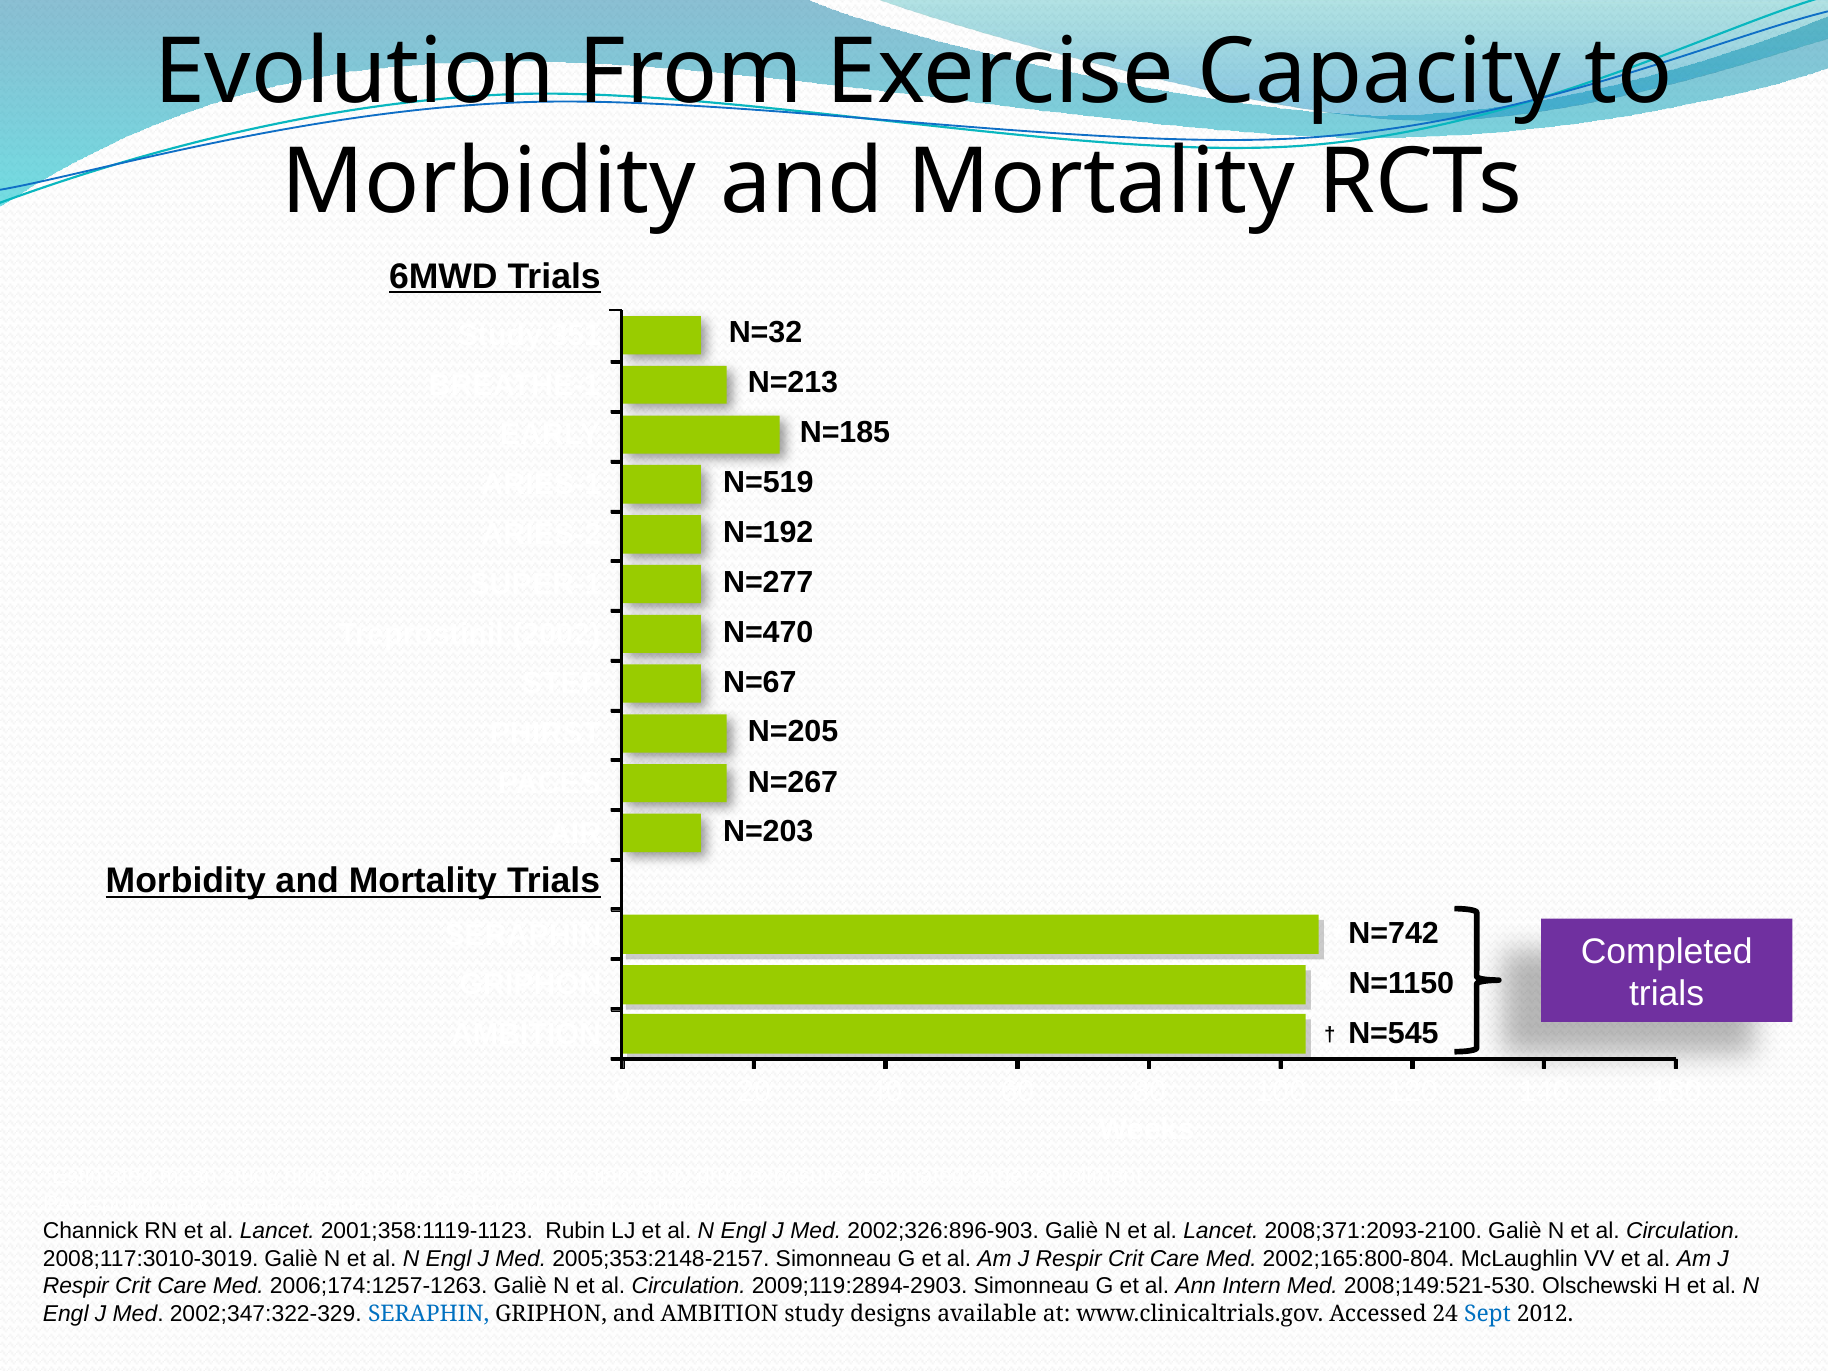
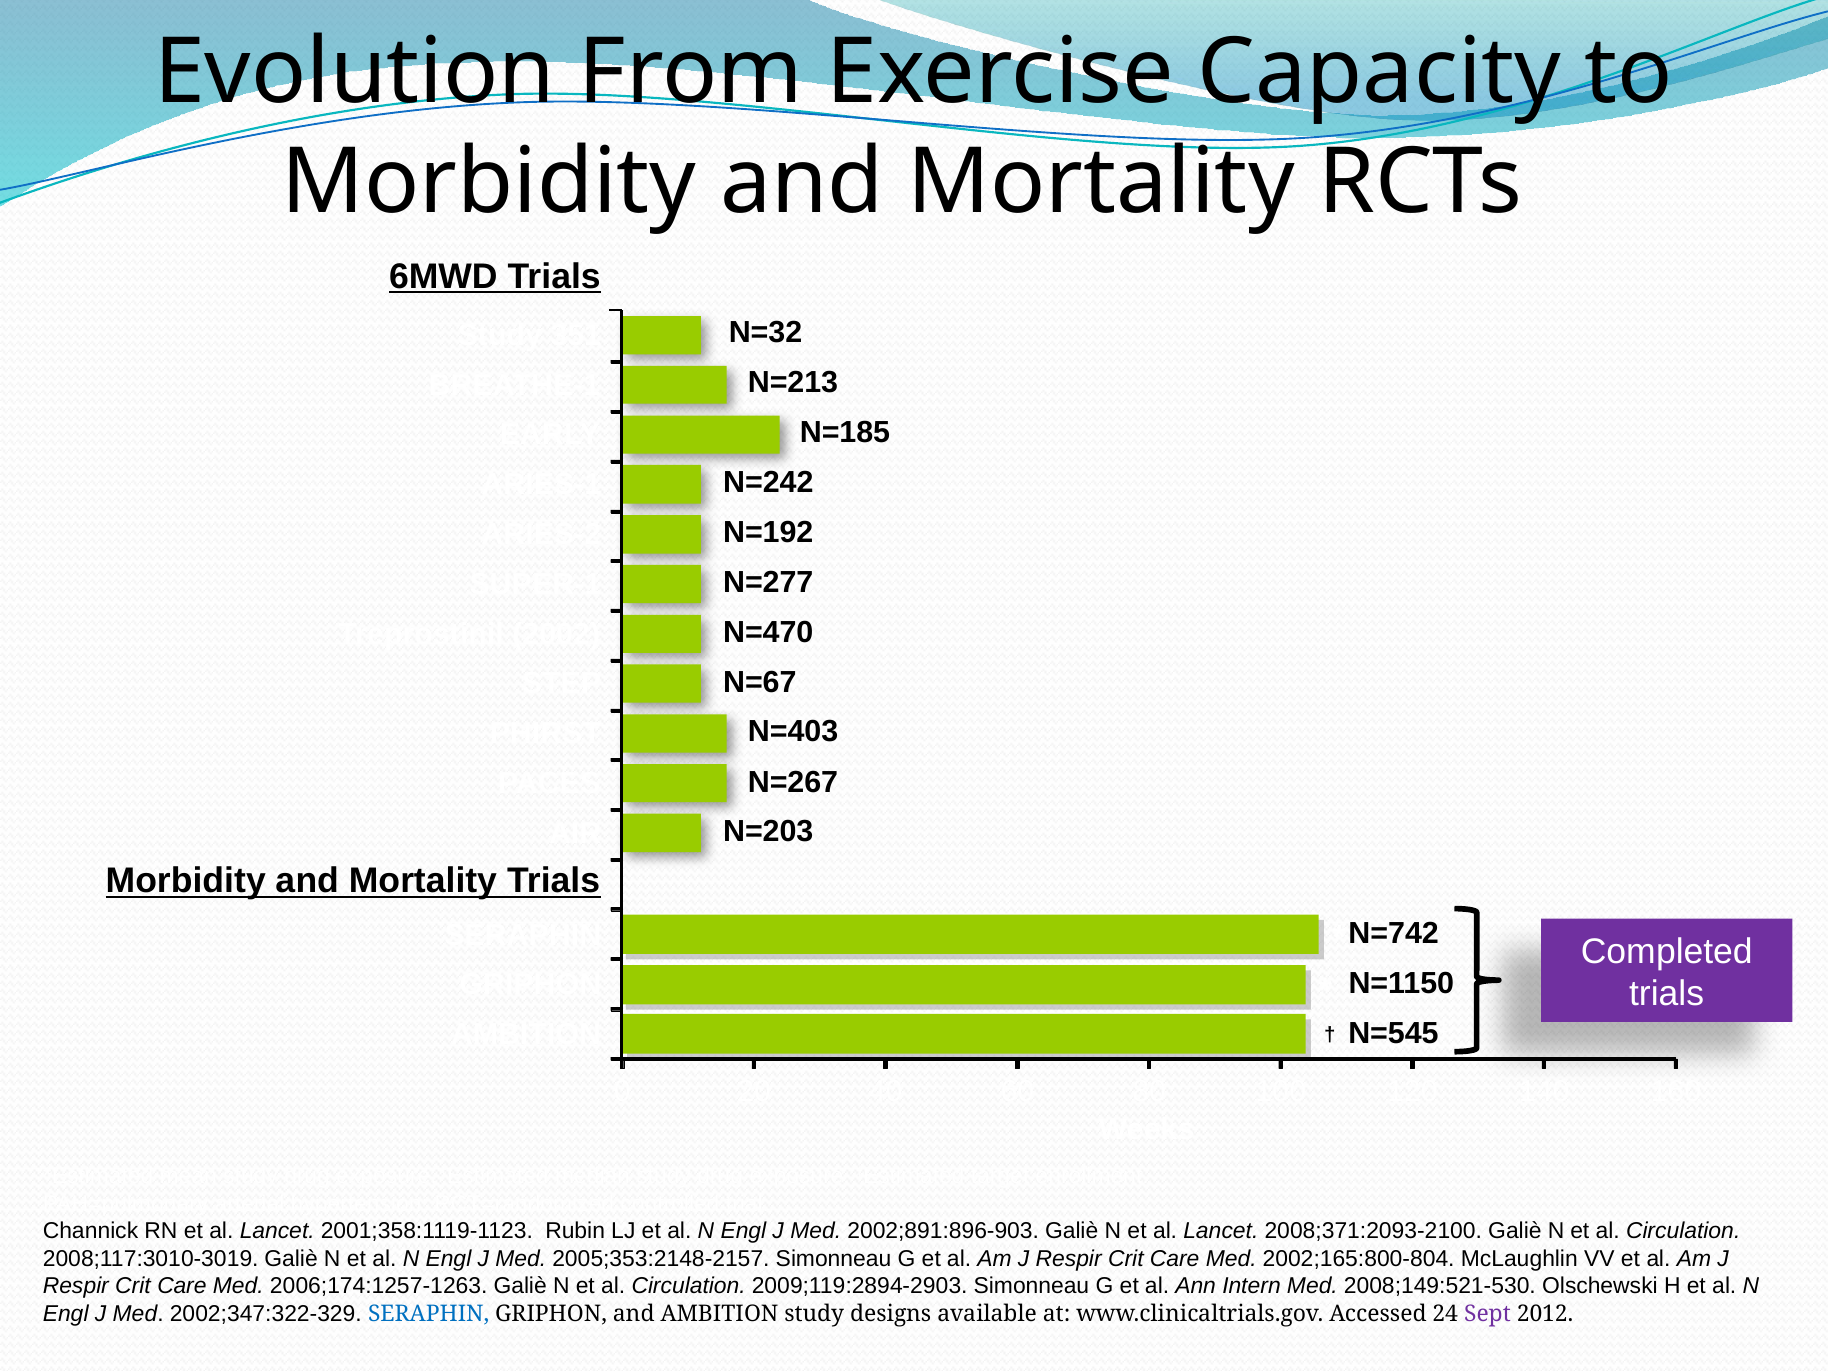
N=519: N=519 -> N=242 (768, 483)
N=205: N=205 -> N=403 (793, 732)
2002;326:896-903: 2002;326:896-903 -> 2002;891:896-903 (943, 1231)
Sept colour: blue -> purple (1487, 1314)
